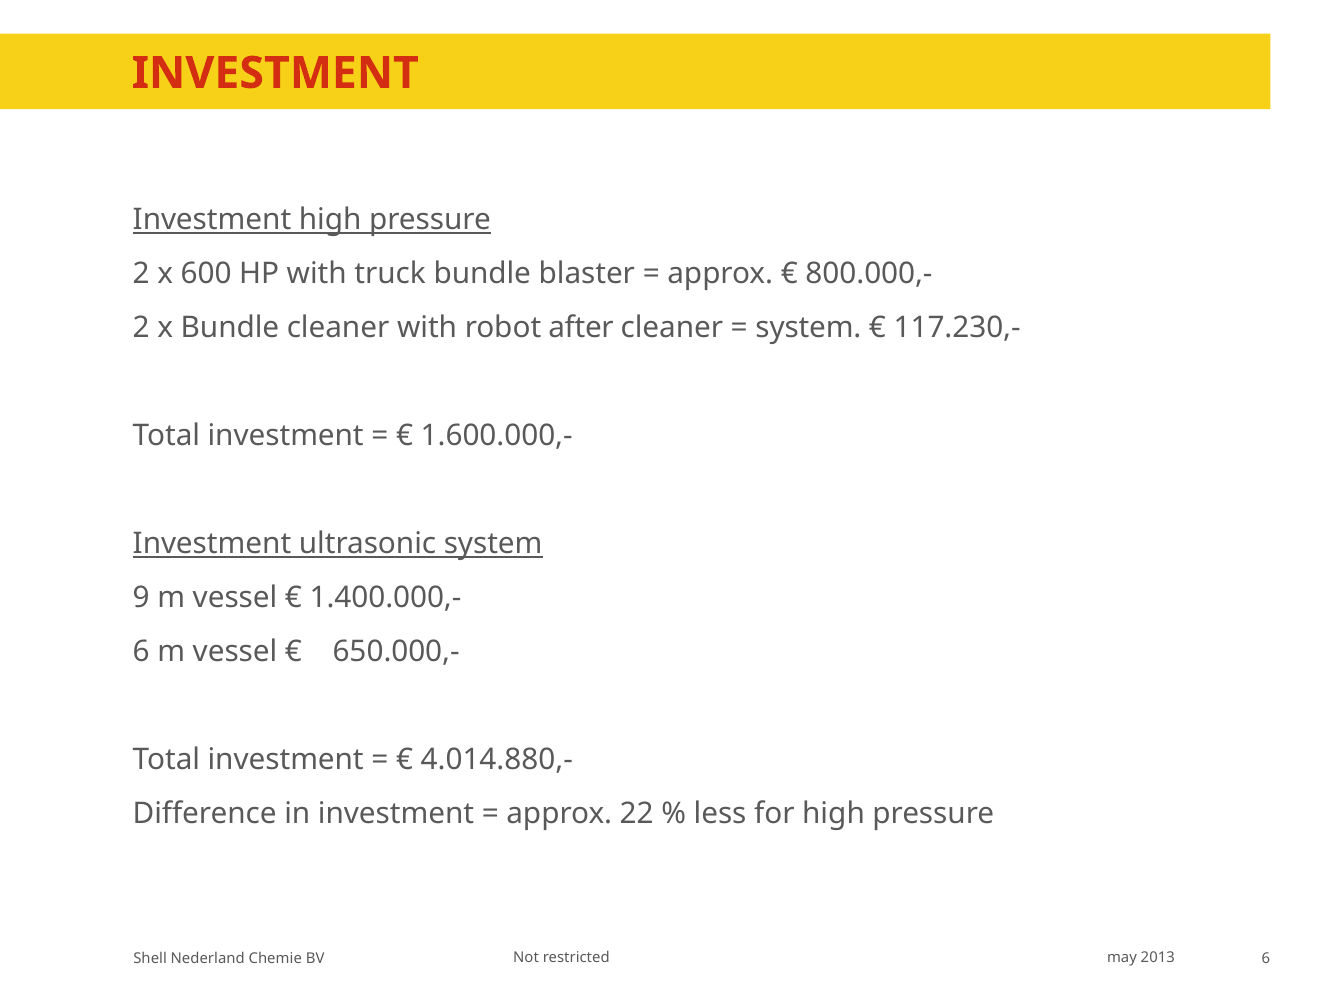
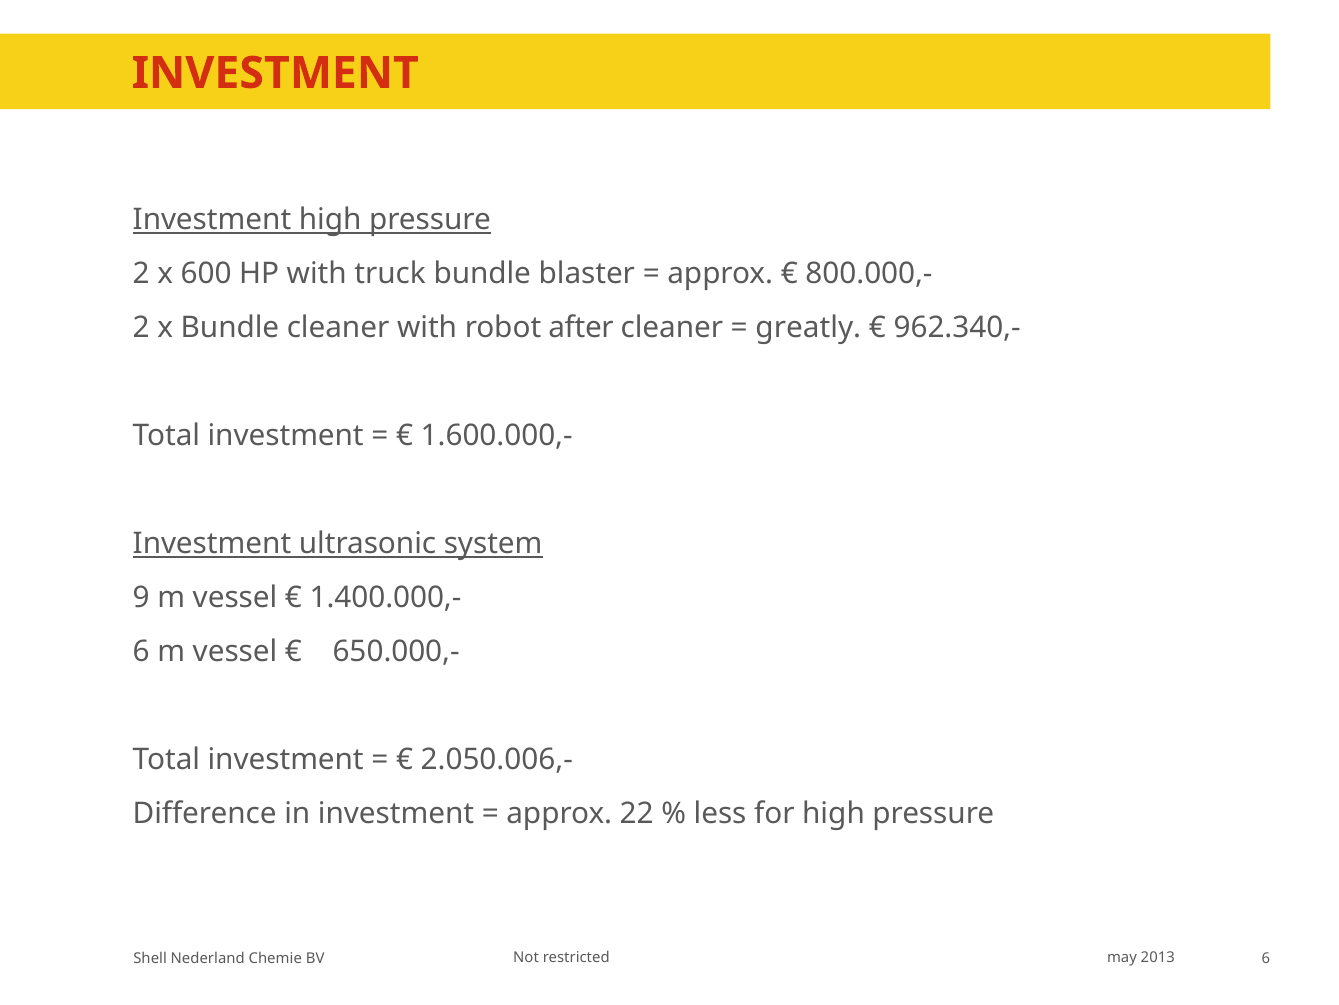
system: system -> greatly (808, 327)
117.230,-: 117.230,- -> 962.340,- (957, 327)
4.014.880,-: 4.014.880,- -> 2.050.006,- (497, 759)
